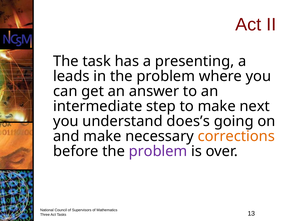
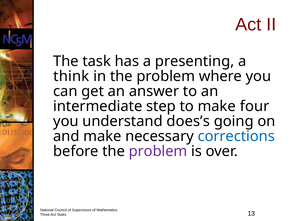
leads: leads -> think (71, 76)
next: next -> four (255, 106)
corrections colour: orange -> blue (236, 136)
